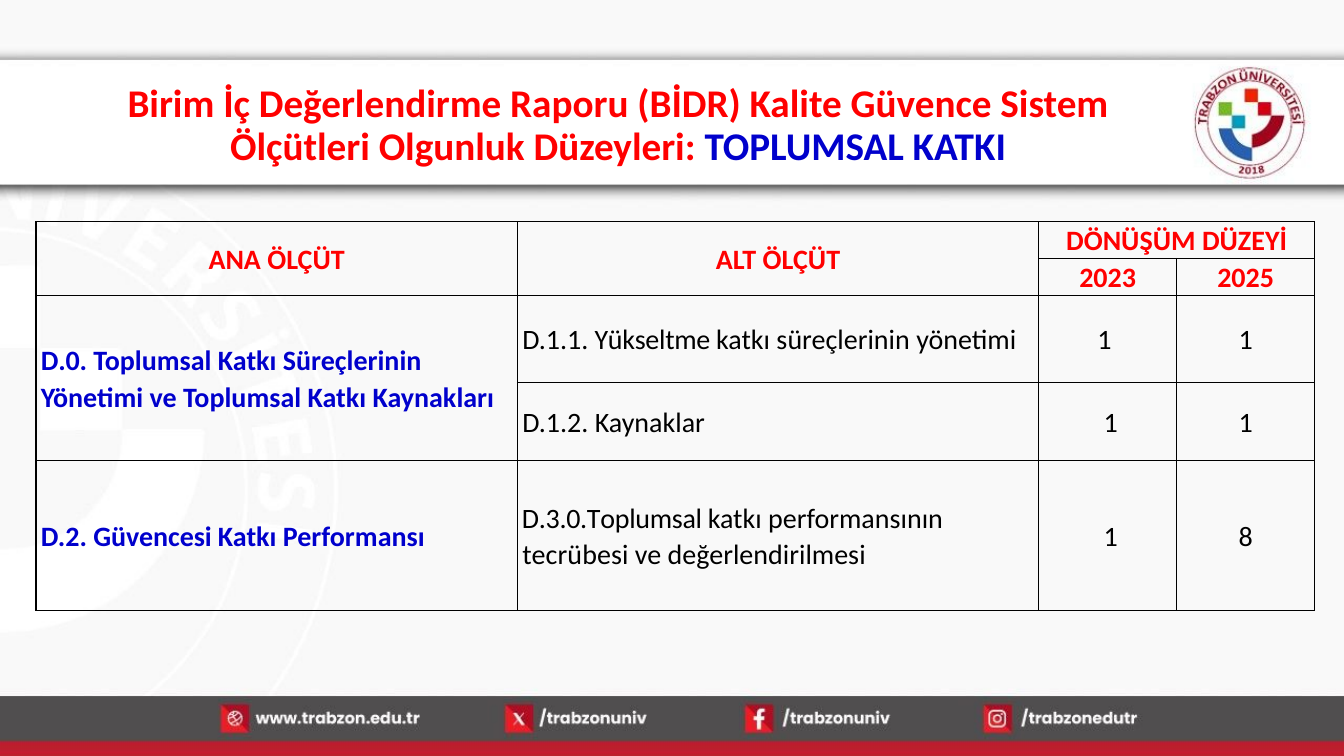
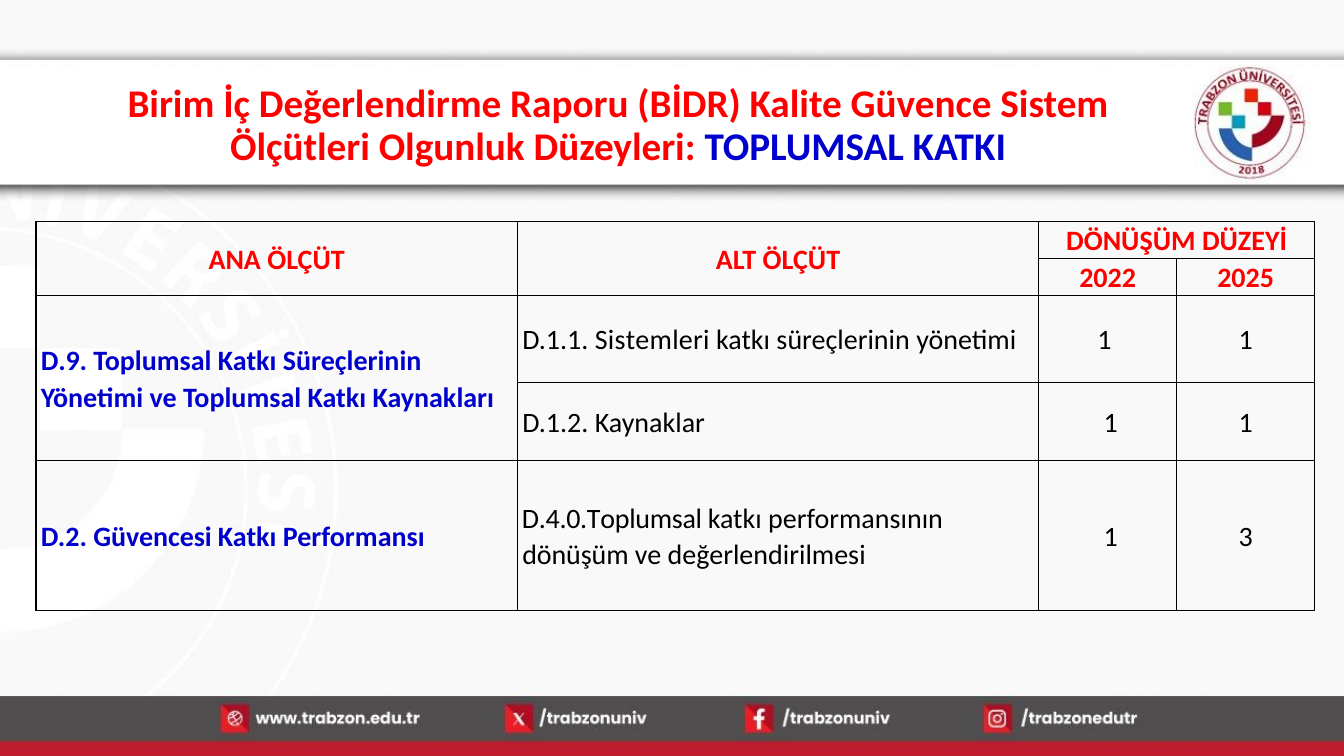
2023: 2023 -> 2022 (1108, 278)
Yükseltme: Yükseltme -> Sistemleri (652, 340)
D.0: D.0 -> D.9 (64, 361)
D.3.0.Toplumsal: D.3.0.Toplumsal -> D.4.0.Toplumsal (612, 519)
8: 8 -> 3 (1246, 537)
tecrübesi: tecrübesi -> dönüşüm (575, 555)
